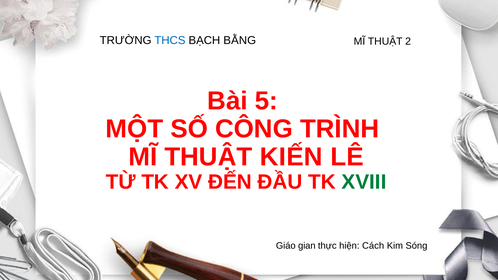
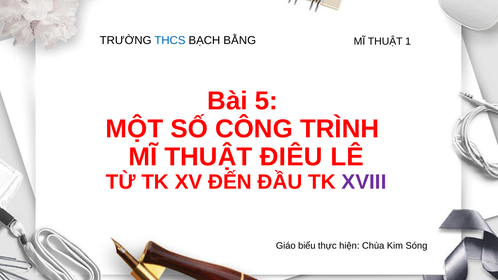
2: 2 -> 1 (408, 42)
KIẾN: KIẾN -> ĐIÊU (291, 157)
XVIII colour: green -> purple (364, 182)
gian: gian -> biểu (307, 246)
Cách: Cách -> Chùa (373, 246)
